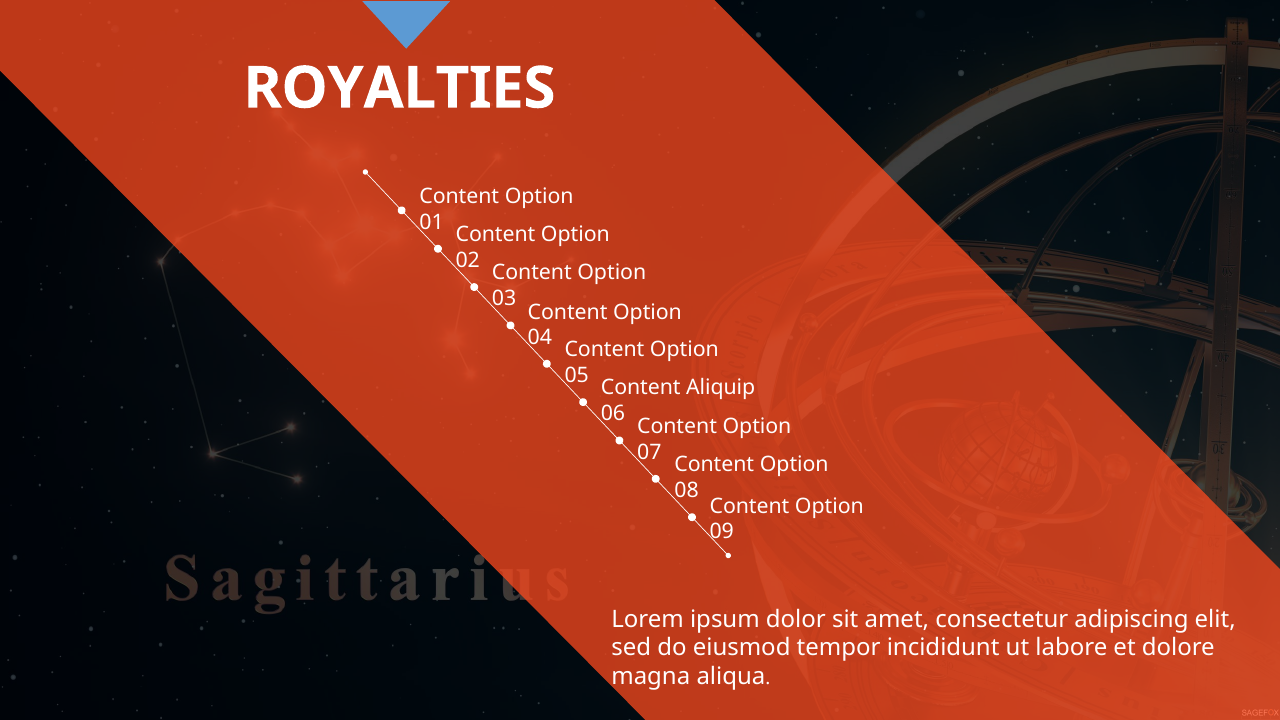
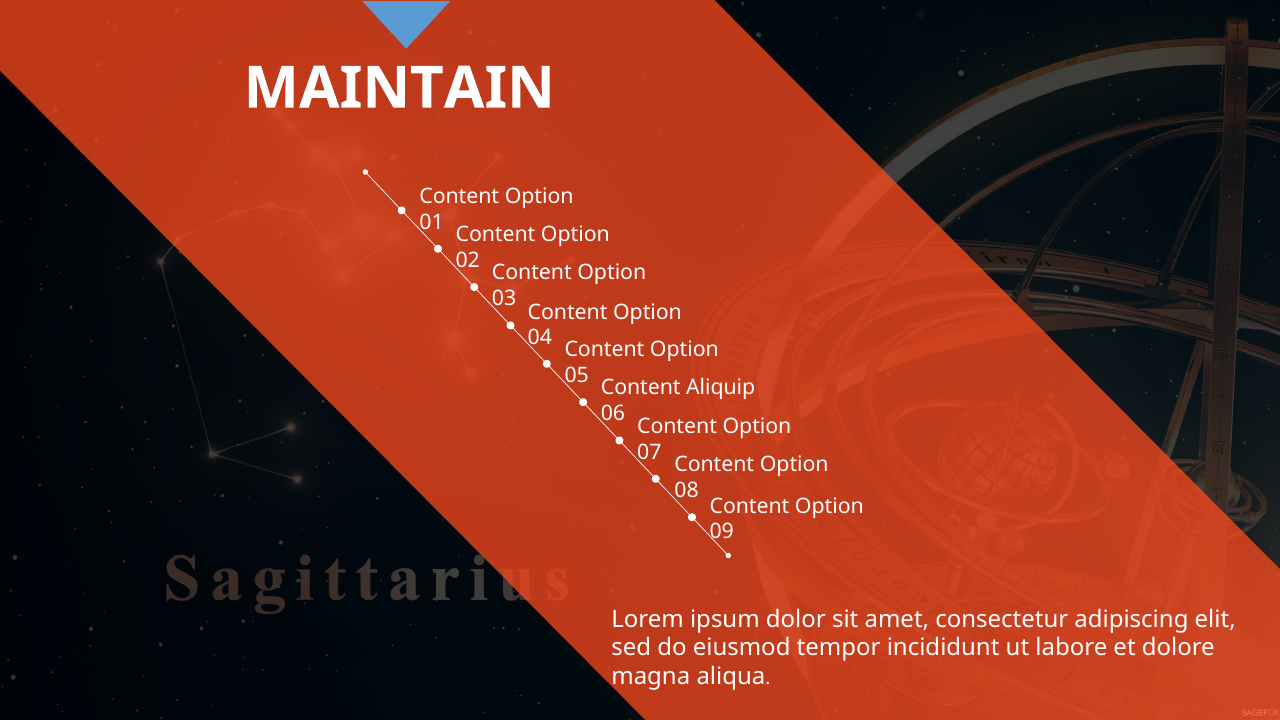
ROYALTIES: ROYALTIES -> MAINTAIN (399, 88)
